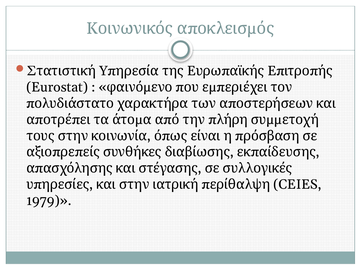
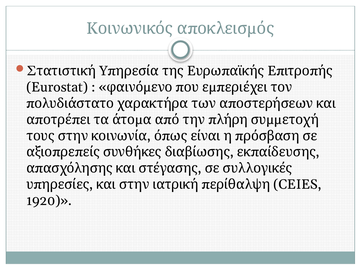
1979: 1979 -> 1920 (49, 201)
